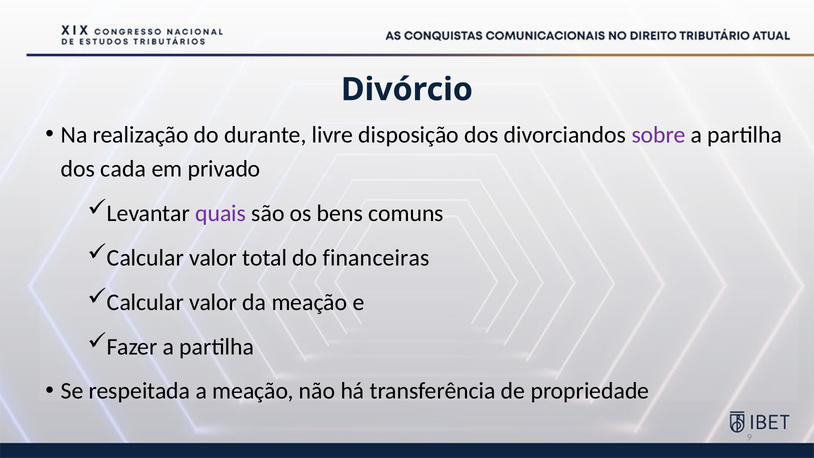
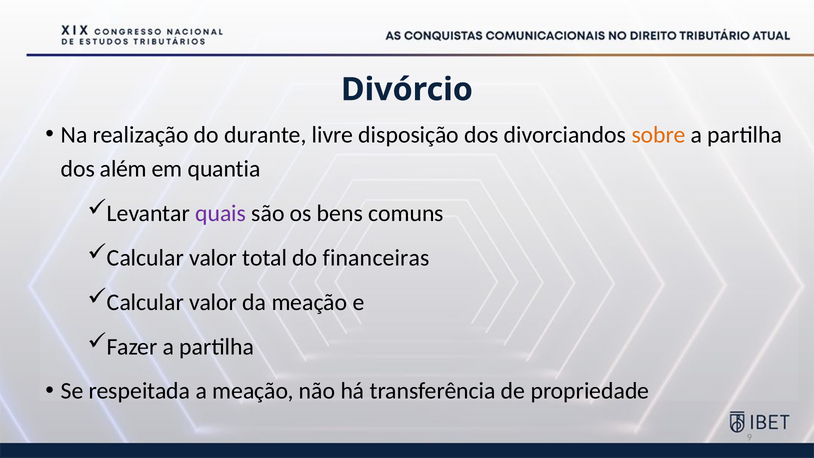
sobre colour: purple -> orange (659, 135)
cada: cada -> além (123, 169)
privado: privado -> quantia (224, 169)
